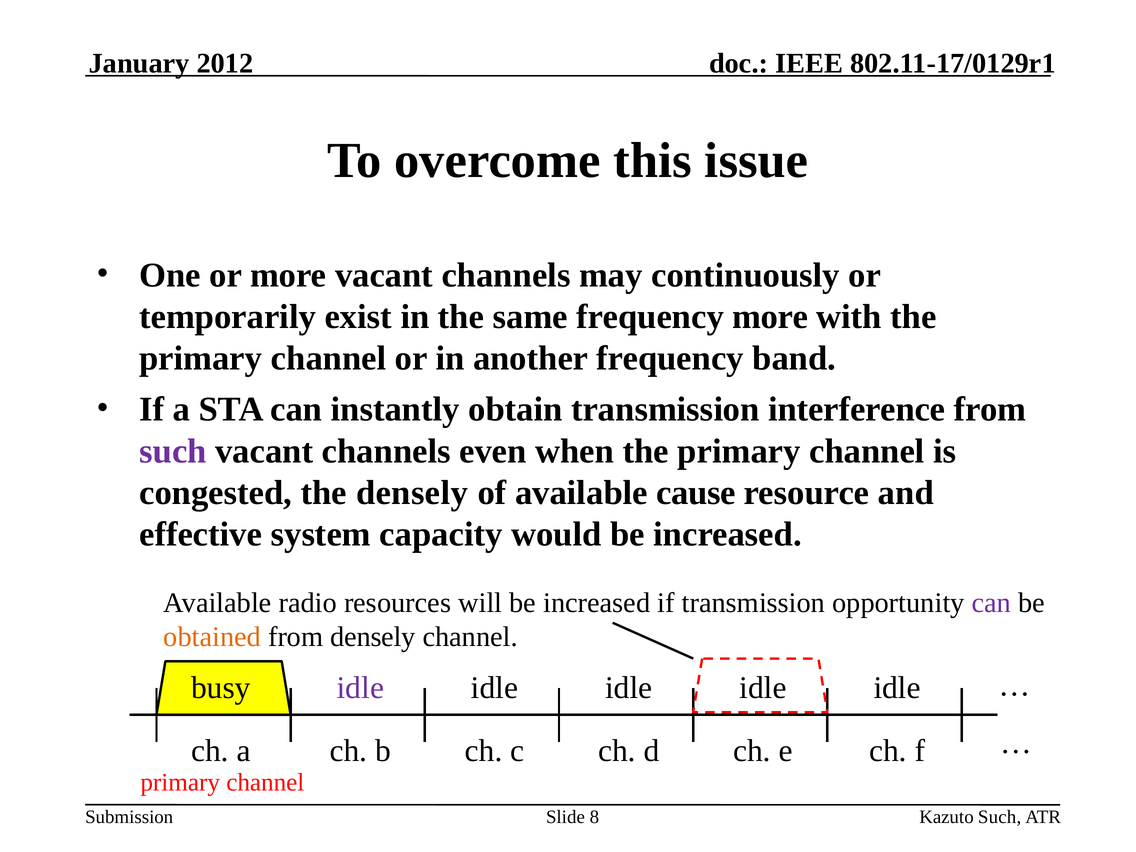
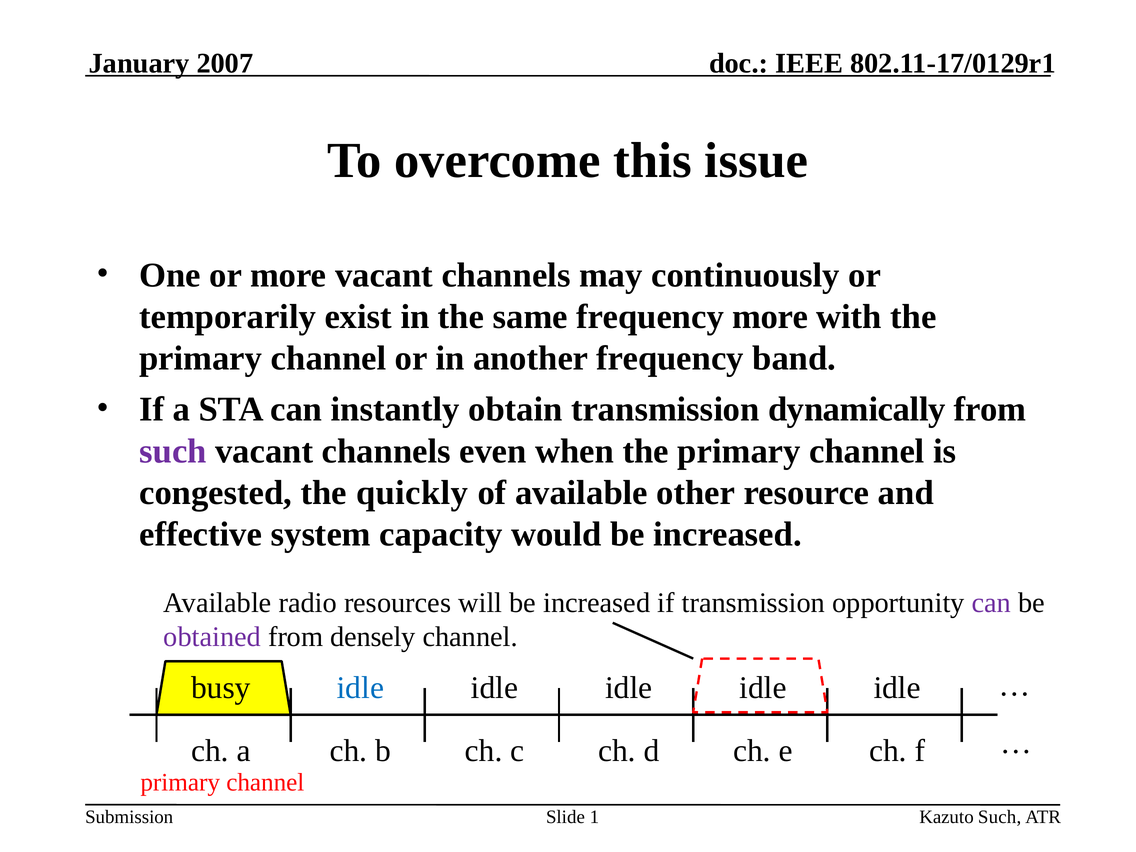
2012: 2012 -> 2007 (225, 63)
interference: interference -> dynamically (857, 409)
the densely: densely -> quickly (412, 493)
cause: cause -> other (696, 493)
obtained colour: orange -> purple (212, 637)
idle colour: purple -> blue (360, 688)
8: 8 -> 1 (594, 817)
